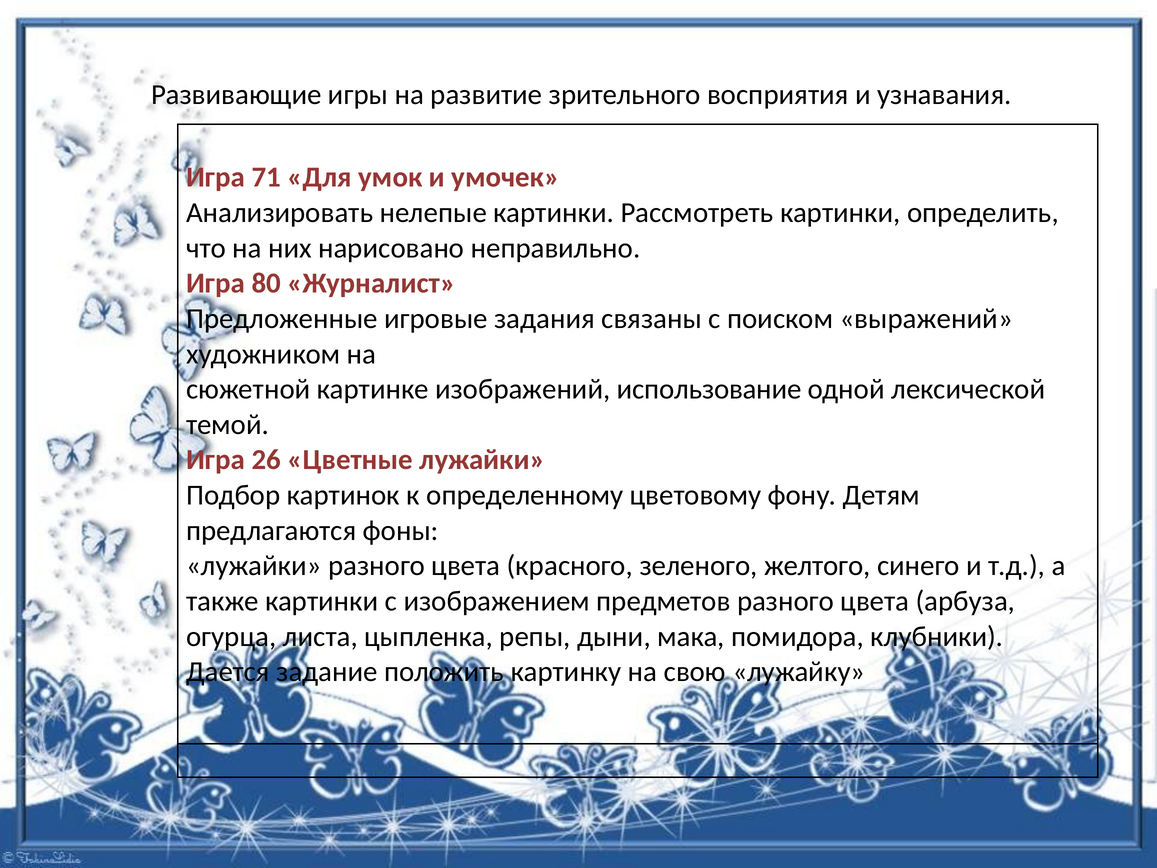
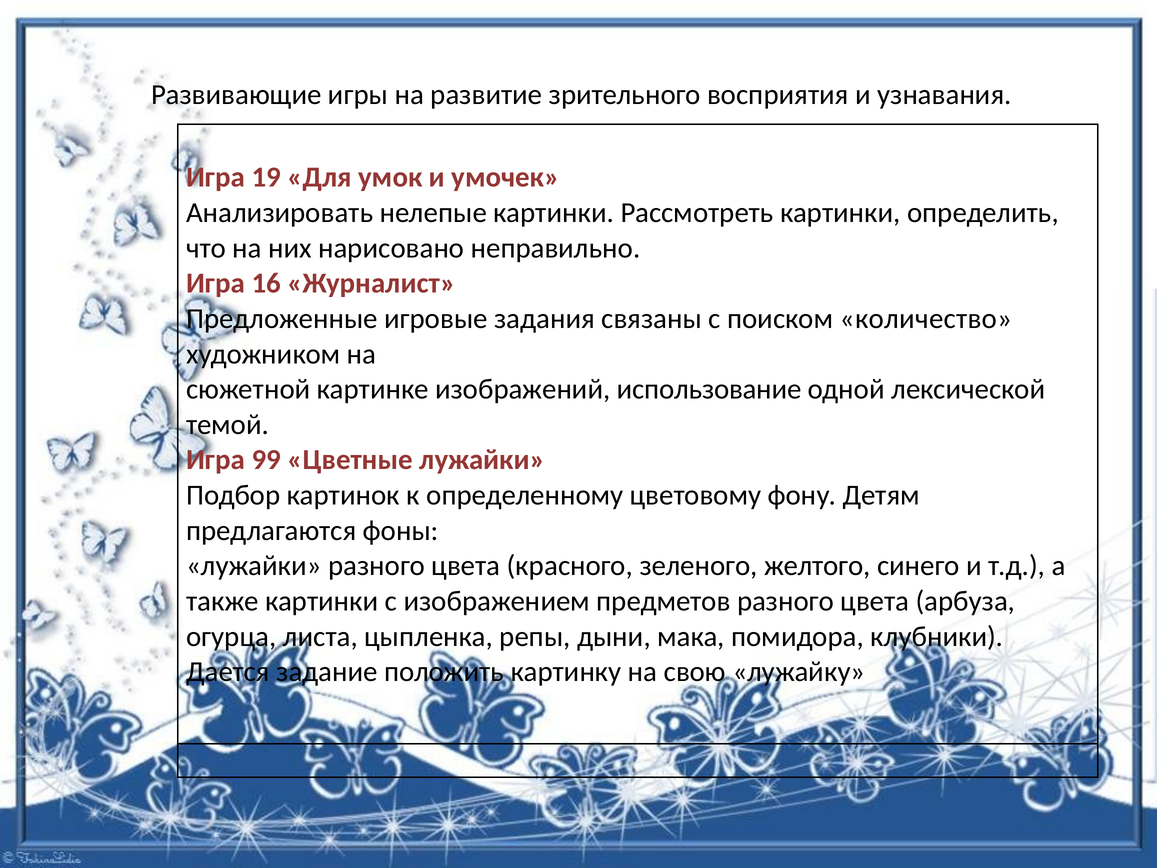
71: 71 -> 19 (266, 177)
80: 80 -> 16 (266, 283)
выражений: выражений -> количество (926, 319)
26: 26 -> 99 (266, 460)
